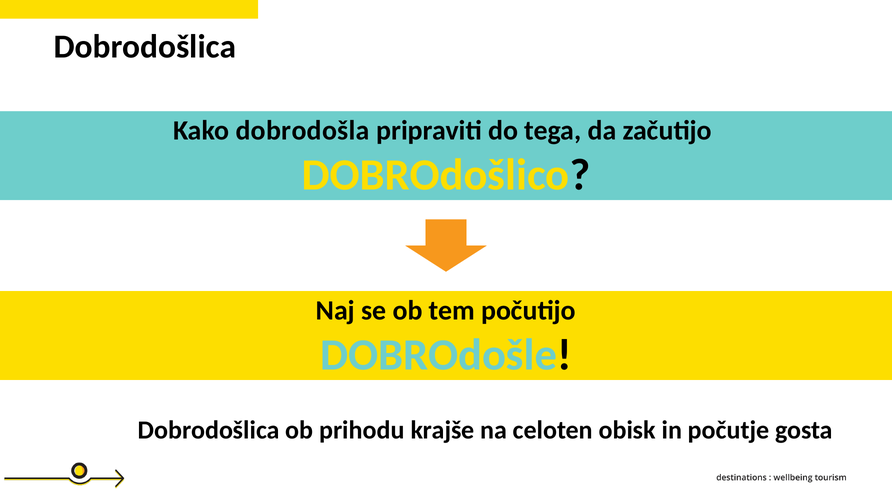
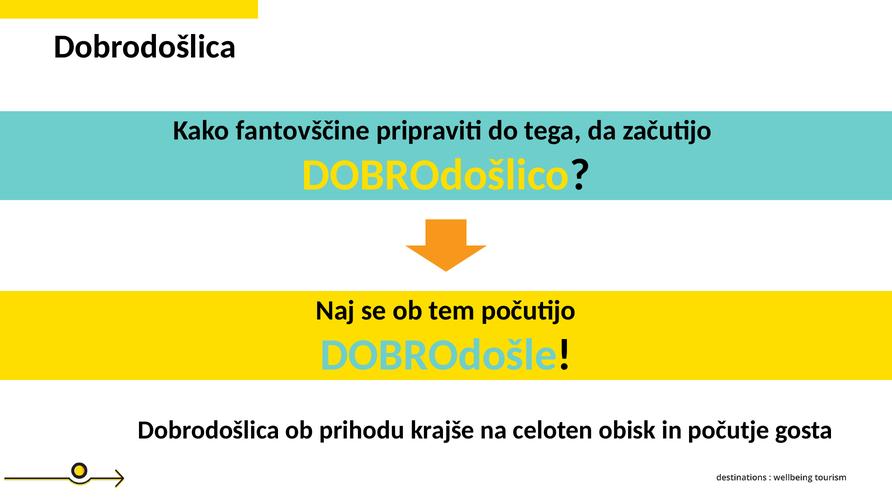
dobrodošla: dobrodošla -> fantovščine (303, 130)
